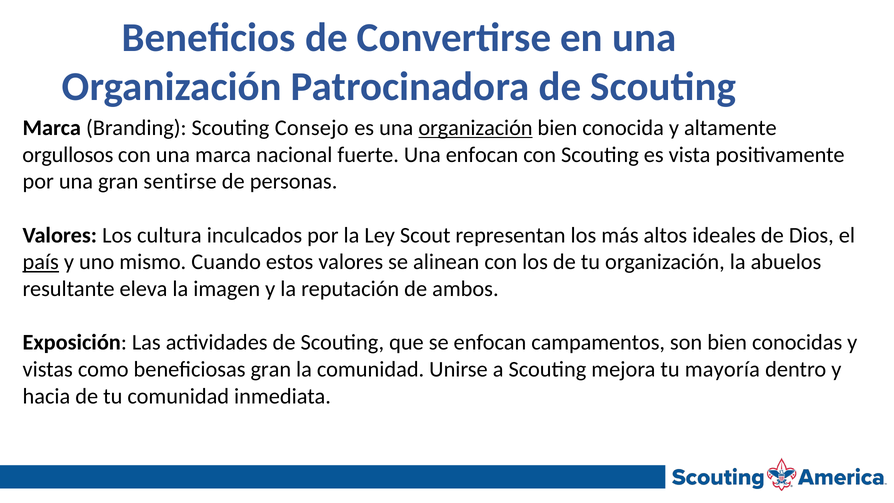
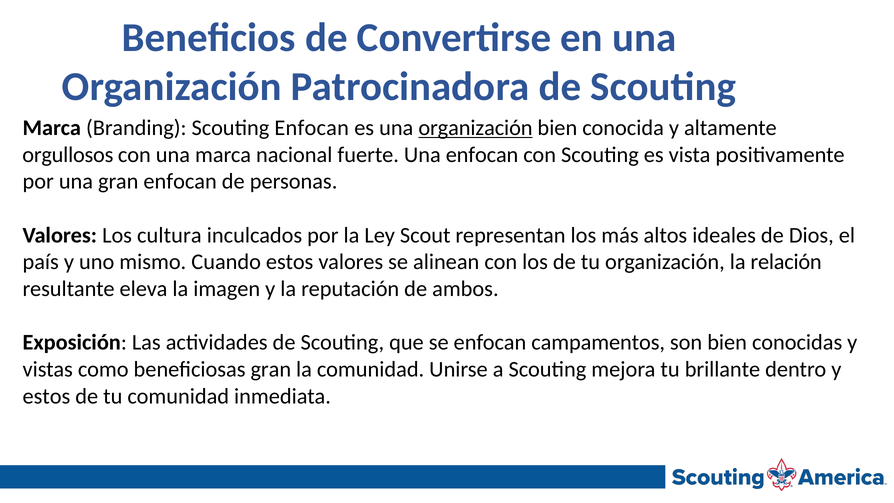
Scouting Consejo: Consejo -> Enfocan (312, 128)
gran sentirse: sentirse -> enfocan (180, 182)
país underline: present -> none (41, 262)
abuelos: abuelos -> relación (786, 262)
mayoría: mayoría -> brillante (722, 369)
hacia: hacia -> estos (46, 396)
